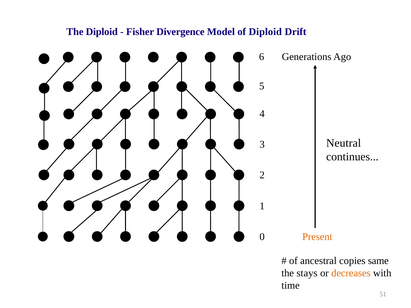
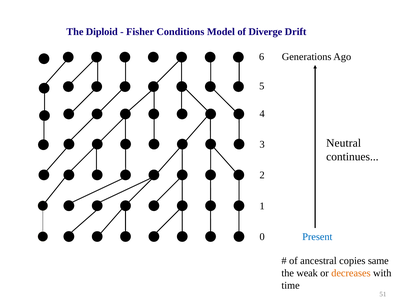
Divergence: Divergence -> Conditions (180, 32)
of Diploid: Diploid -> Diverge (265, 32)
Present colour: orange -> blue (317, 237)
stays: stays -> weak (307, 273)
